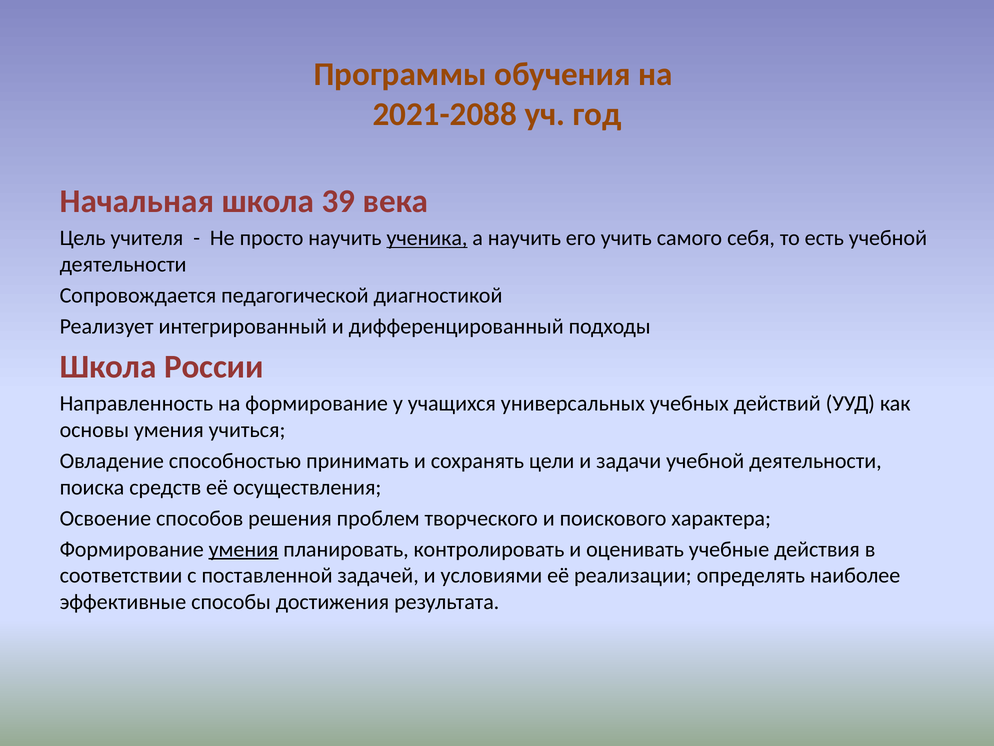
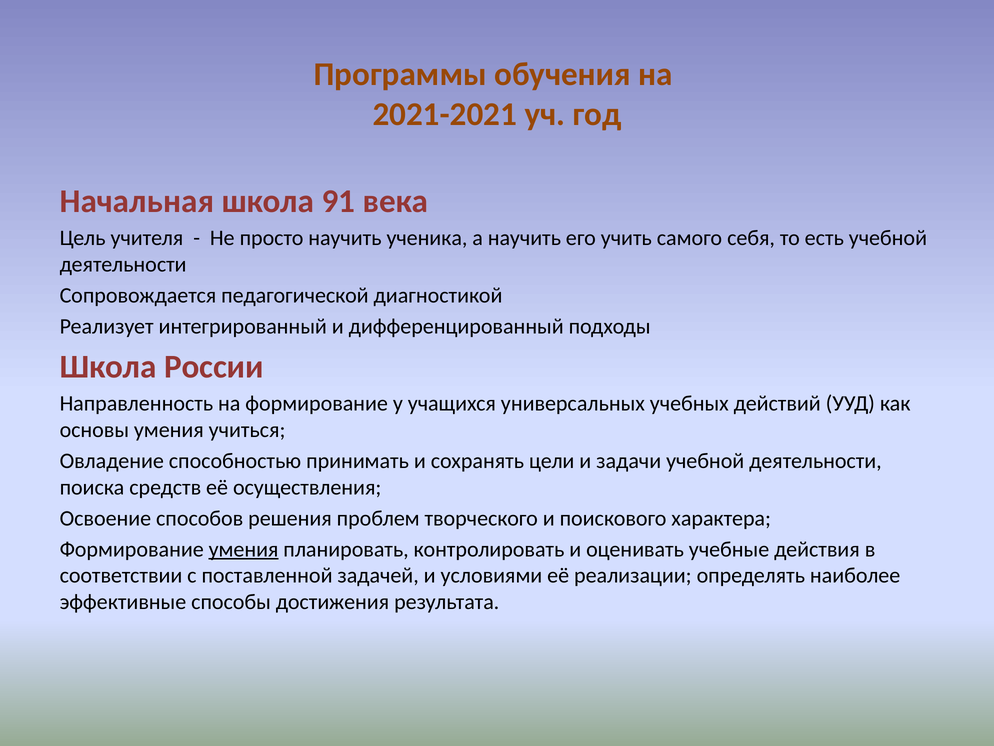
2021-2088: 2021-2088 -> 2021-2021 (445, 114)
39: 39 -> 91 (338, 201)
ученика underline: present -> none (427, 238)
